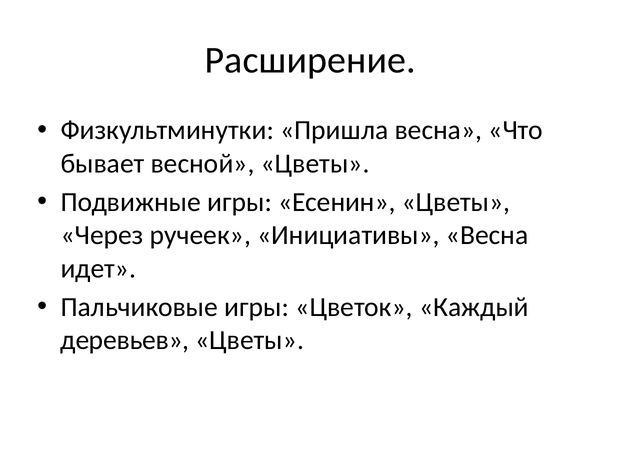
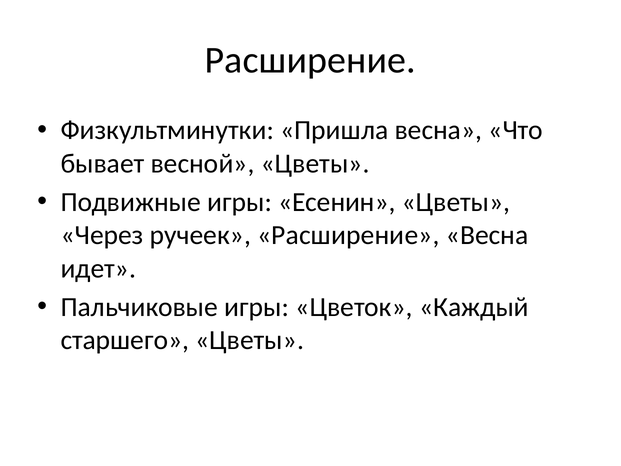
ручеек Инициативы: Инициативы -> Расширение (348, 235)
деревьев: деревьев -> старшего (125, 340)
